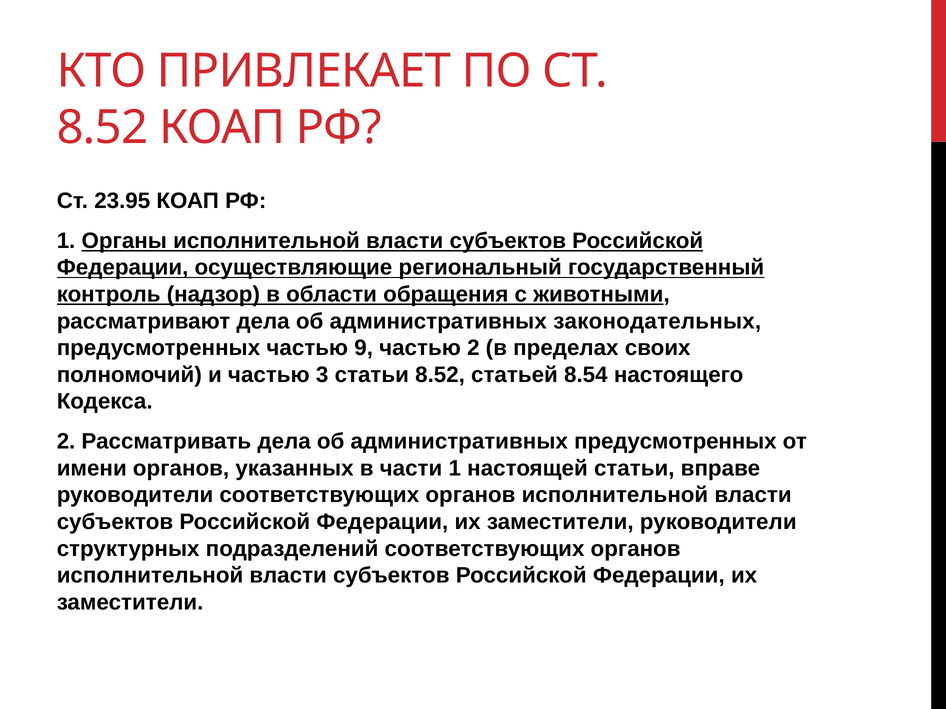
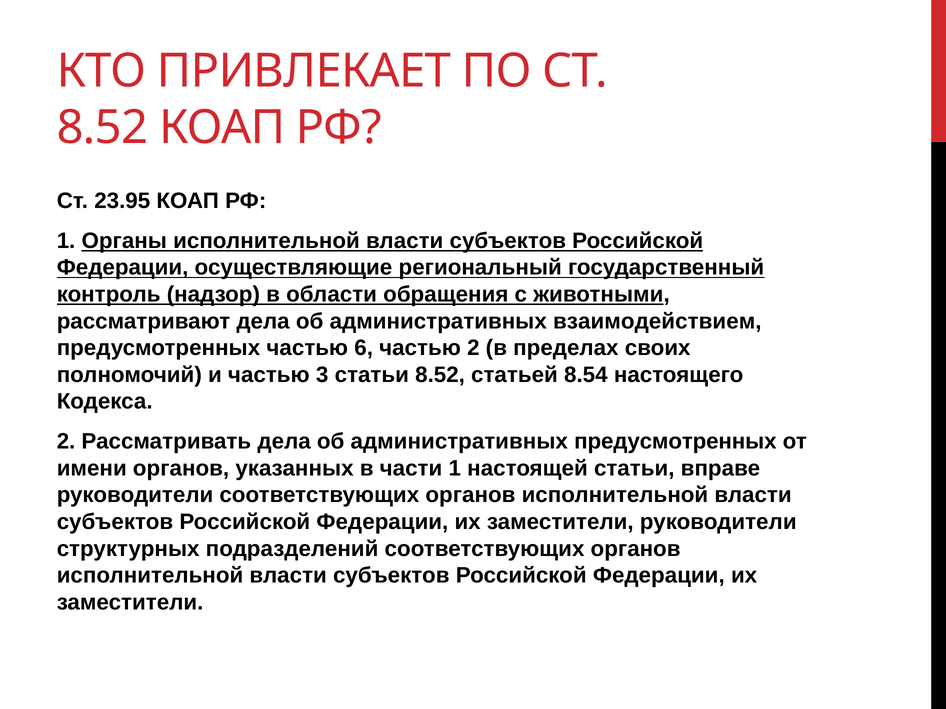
законодательных: законодательных -> взаимодействием (657, 321)
9: 9 -> 6 (364, 348)
